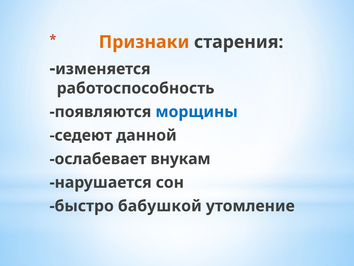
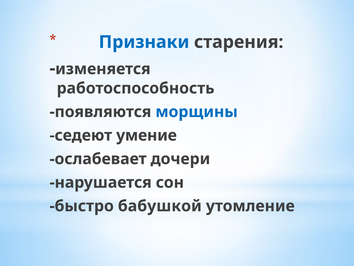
Признаки colour: orange -> blue (144, 42)
данной: данной -> умение (147, 135)
внукам: внукам -> дочери (180, 159)
